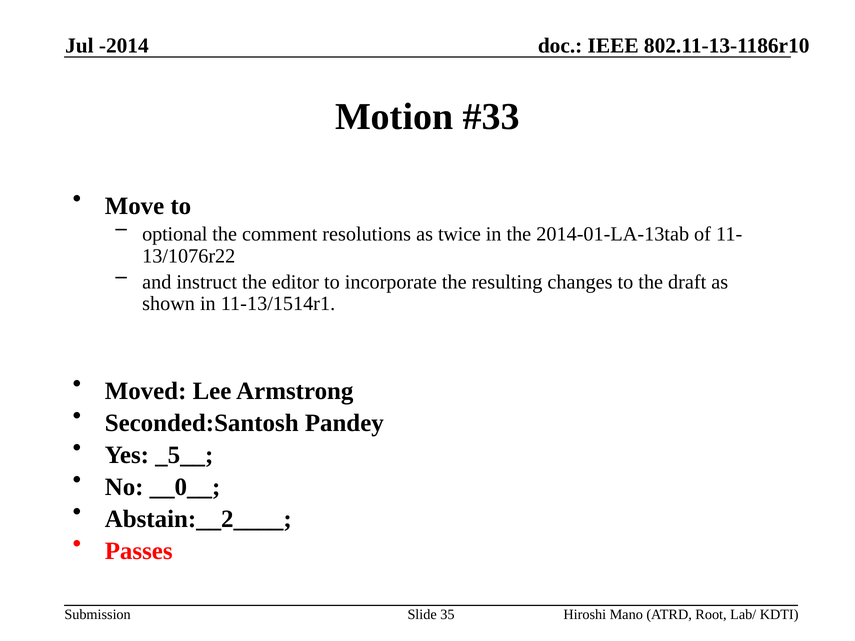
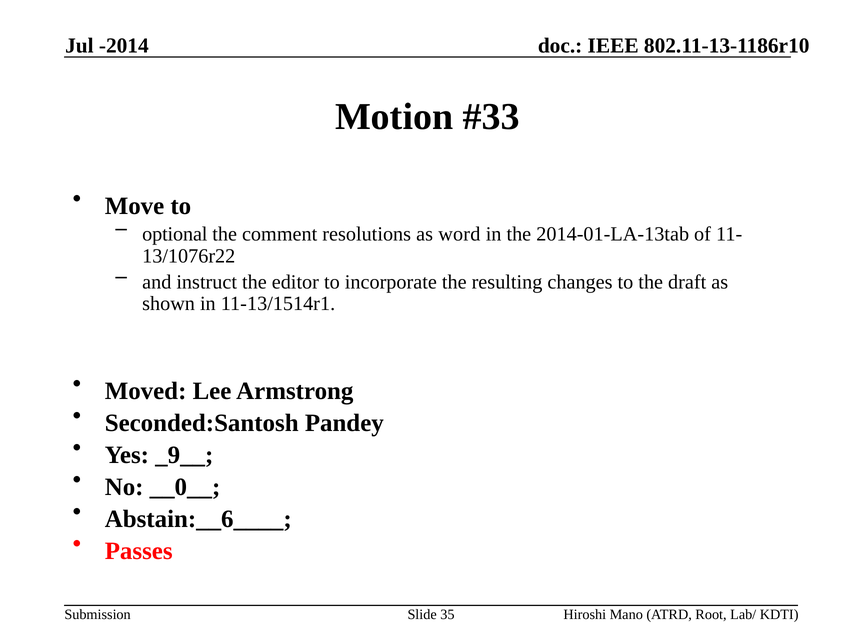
twice: twice -> word (459, 234)
_5__: _5__ -> _9__ (184, 455)
Abstain:__2____: Abstain:__2____ -> Abstain:__6____ (198, 519)
